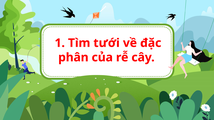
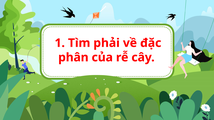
tưới: tưới -> phải (107, 43)
